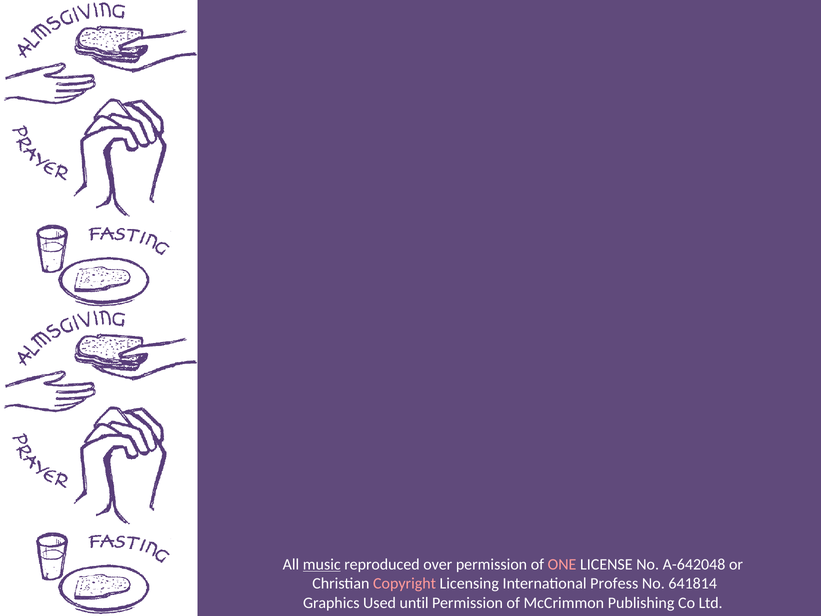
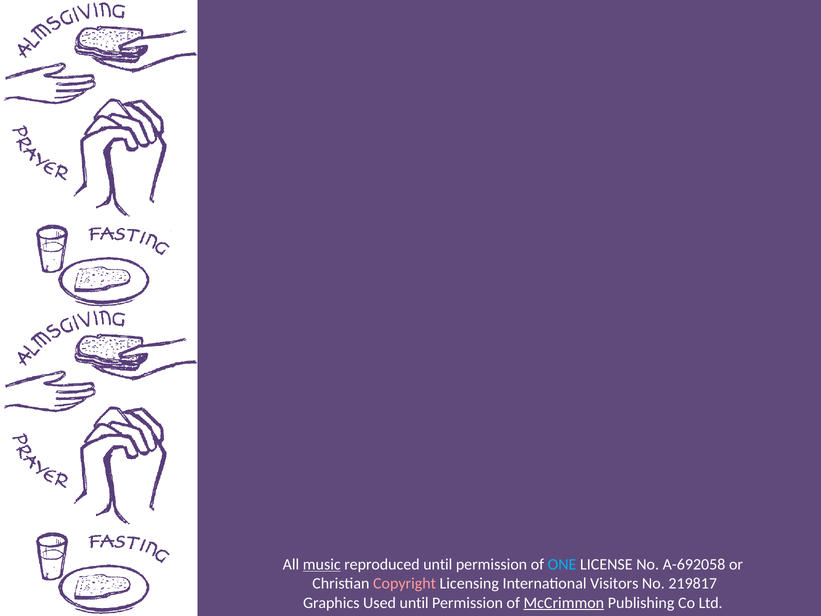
reproduced over: over -> until (438, 564)
ONE colour: pink -> light blue (562, 564)
A-642048: A-642048 -> A-692058 (694, 564)
Profess: Profess -> Visitors (614, 583)
641814: 641814 -> 219817 (693, 583)
McCrimmon underline: none -> present (564, 602)
